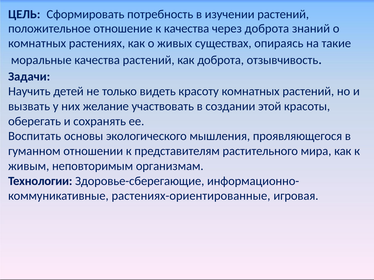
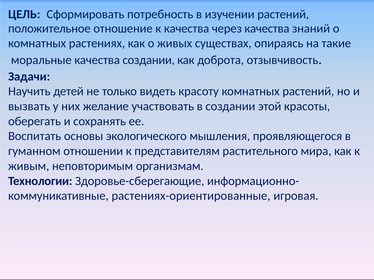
через доброта: доброта -> качества (267, 29)
качества растений: растений -> создании (149, 60)
